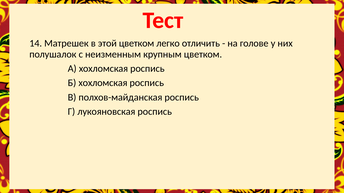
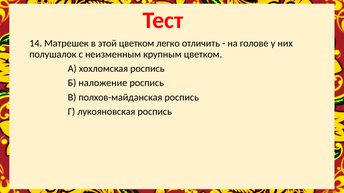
Б хохломская: хохломская -> наложение (103, 83)
